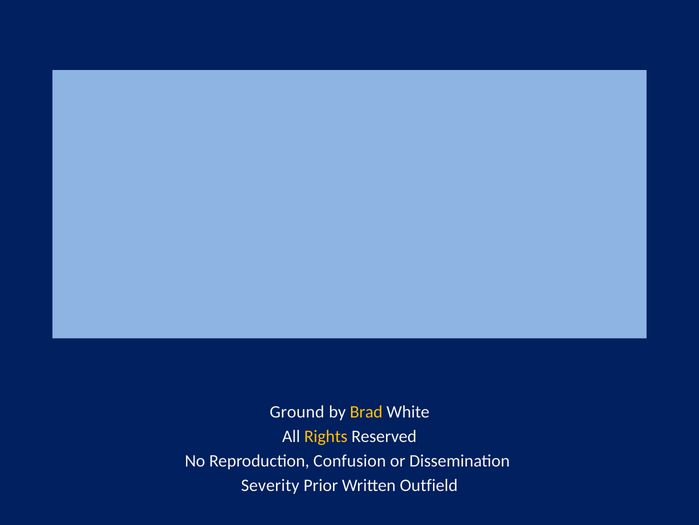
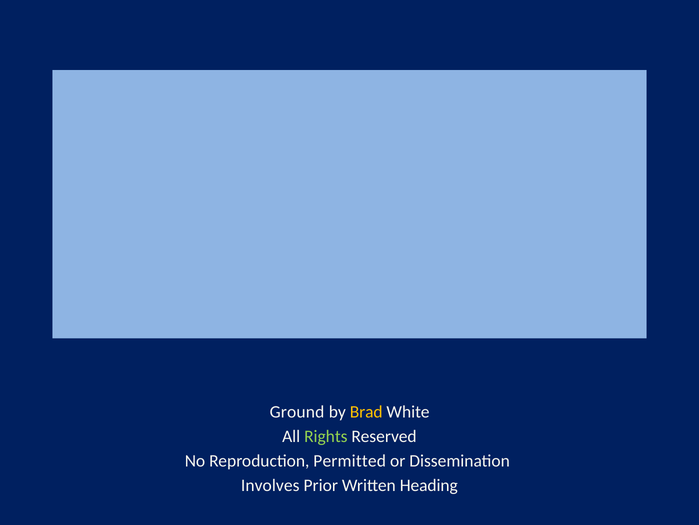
Rights colour: yellow -> light green (326, 436)
Confusion: Confusion -> Permitted (350, 460)
Severity: Severity -> Involves (270, 485)
Outfield: Outfield -> Heading (429, 485)
